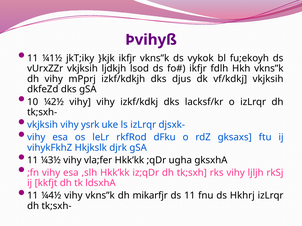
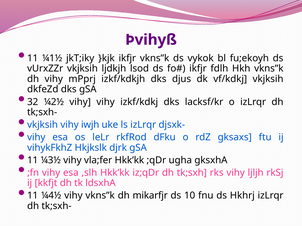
10: 10 -> 32 (33, 102)
ysrk: ysrk -> iwjh (90, 125)
ds 11: 11 -> 10 (190, 196)
